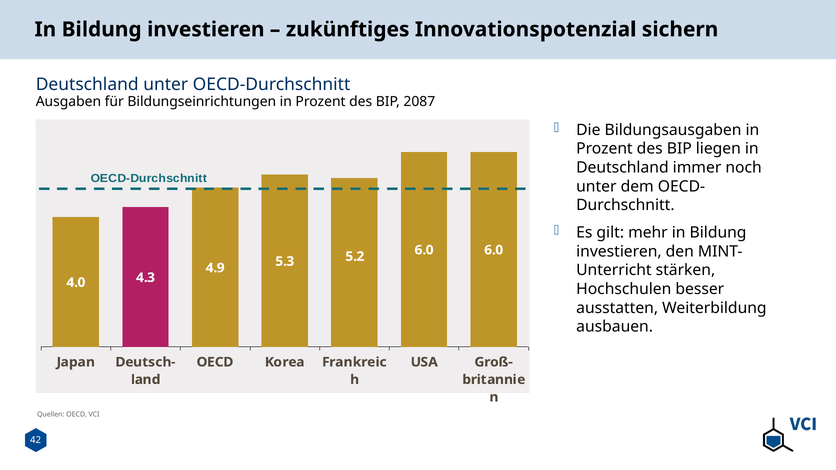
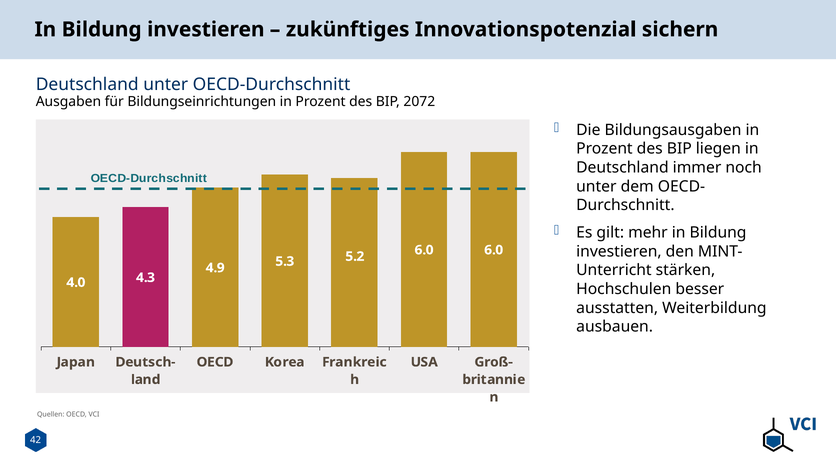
2087: 2087 -> 2072 (419, 102)
